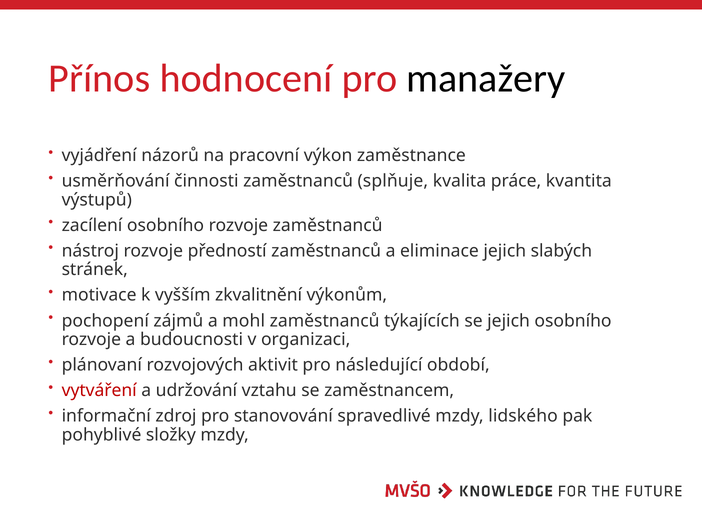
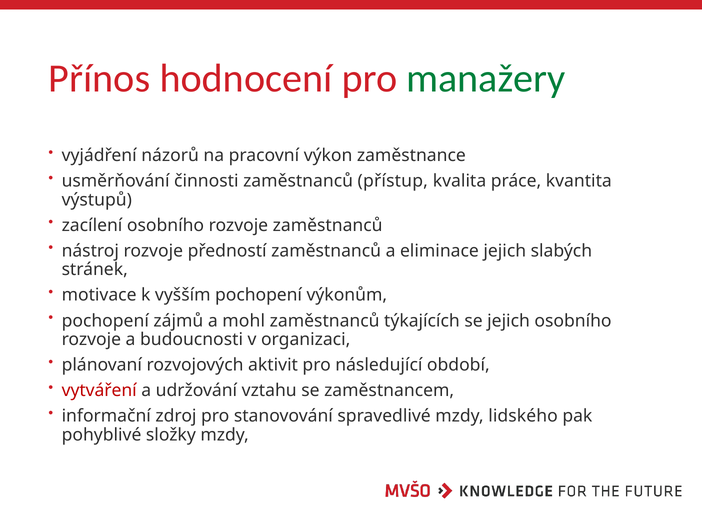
manažery colour: black -> green (486, 79)
splňuje: splňuje -> přístup (393, 181)
vyšším zkvalitnění: zkvalitnění -> pochopení (259, 295)
